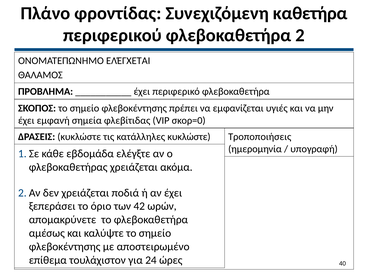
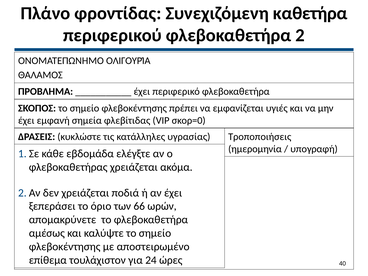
ΕΛΈΓΧΕΤΑΙ: ΕΛΈΓΧΕΤΑΙ -> ΟΛΙΓΟΥΡΊΑ (128, 61)
κατάλληλες κυκλώστε: κυκλώστε -> υγρασίας (189, 137)
42: 42 -> 66 (139, 206)
